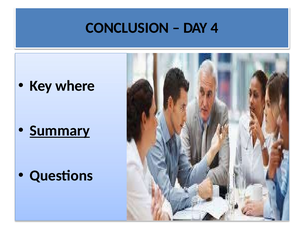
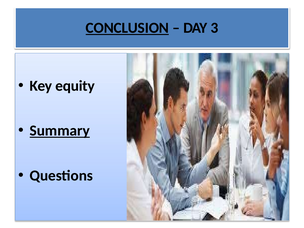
CONCLUSION underline: none -> present (127, 28)
4: 4 -> 3 (215, 28)
where: where -> equity (75, 86)
